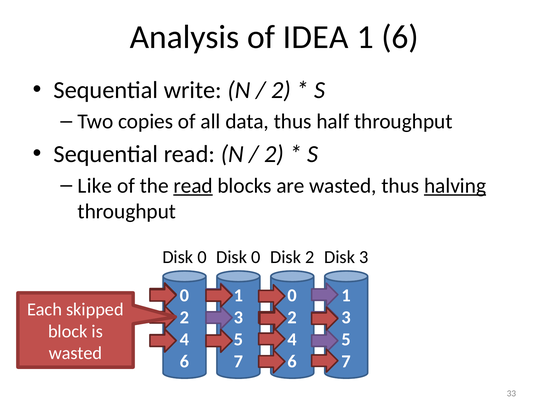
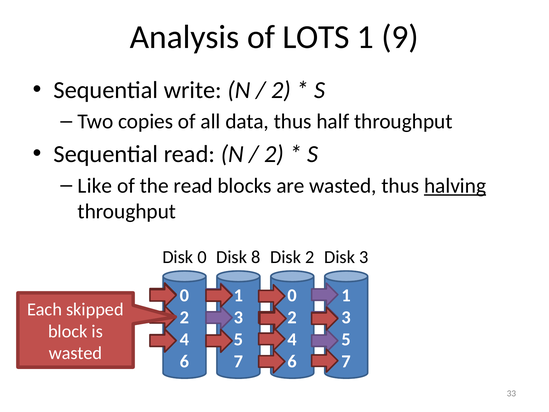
IDEA: IDEA -> LOTS (316, 37)
1 6: 6 -> 9 (400, 37)
read underline: present -> none (193, 186)
0: 0 -> 8 (256, 257)
